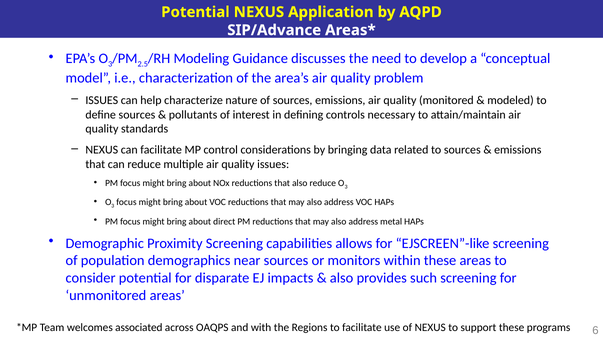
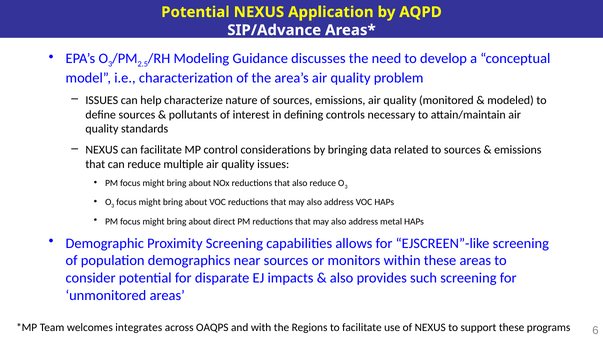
associated: associated -> integrates (139, 328)
